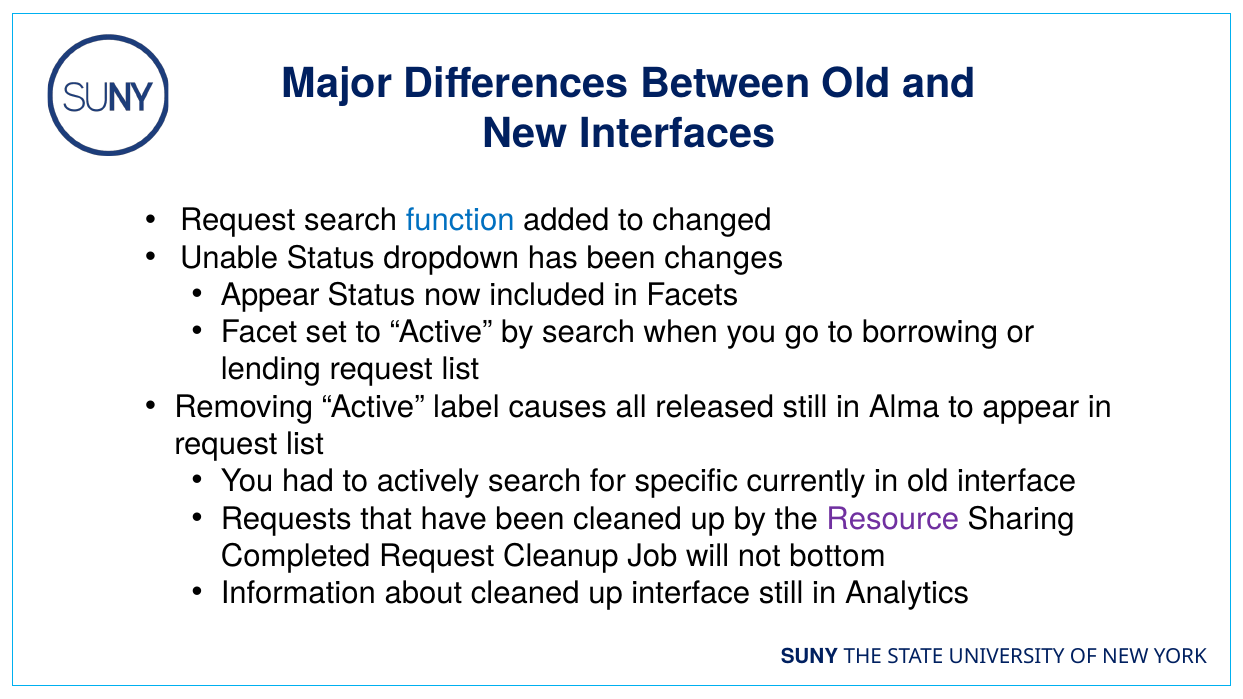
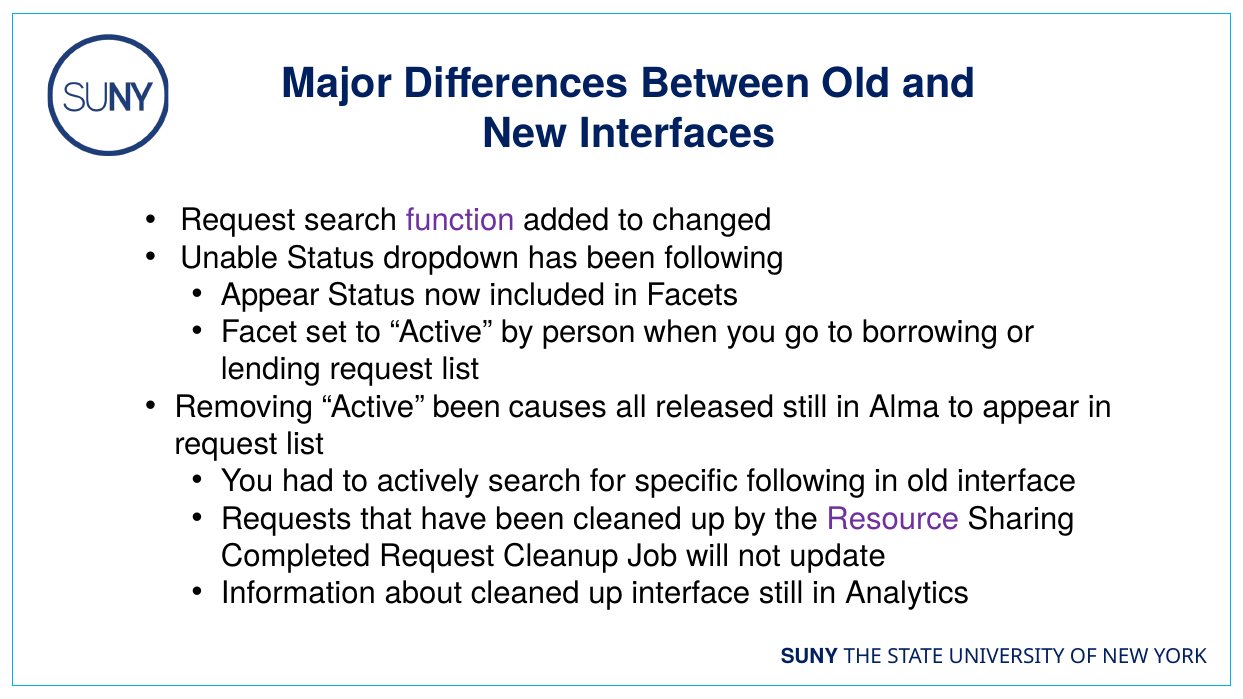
function colour: blue -> purple (460, 221)
been changes: changes -> following (724, 258)
by search: search -> person (589, 332)
Active label: label -> been (467, 407)
specific currently: currently -> following (806, 482)
bottom: bottom -> update (838, 556)
